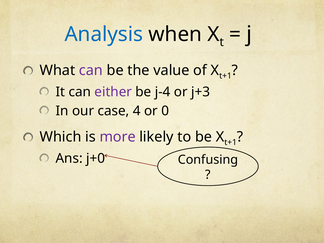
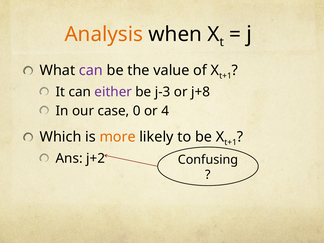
Analysis colour: blue -> orange (104, 34)
j-4: j-4 -> j-3 (163, 92)
j+3: j+3 -> j+8 (201, 92)
4: 4 -> 0 (137, 111)
0: 0 -> 4 (165, 111)
more colour: purple -> orange (118, 137)
j+0: j+0 -> j+2 (96, 158)
